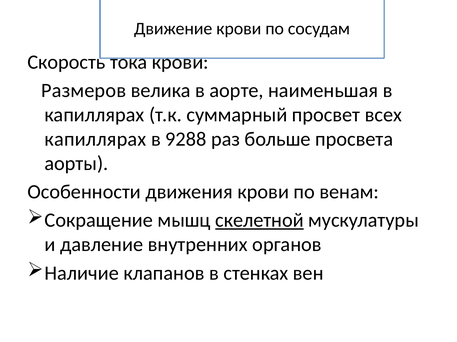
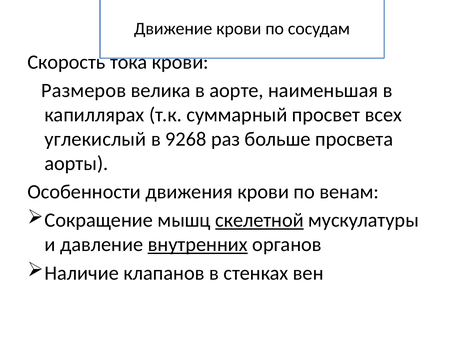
капиллярах: капиллярах -> углекислый (95, 140)
9288: 9288 -> 9268 (186, 140)
внутренних underline: none -> present (198, 245)
